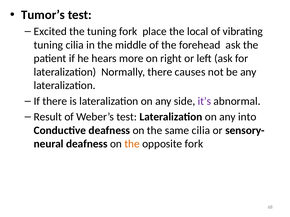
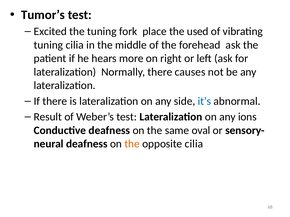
local: local -> used (198, 32)
it’s colour: purple -> blue (204, 101)
into: into -> ions (247, 117)
same cilia: cilia -> oval (201, 131)
opposite fork: fork -> cilia (194, 144)
